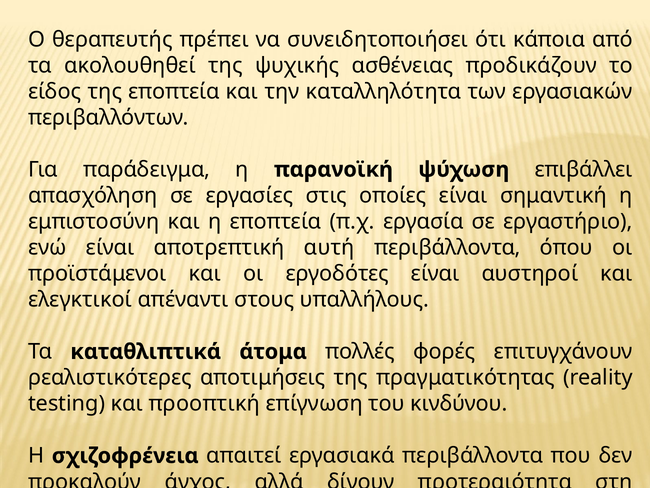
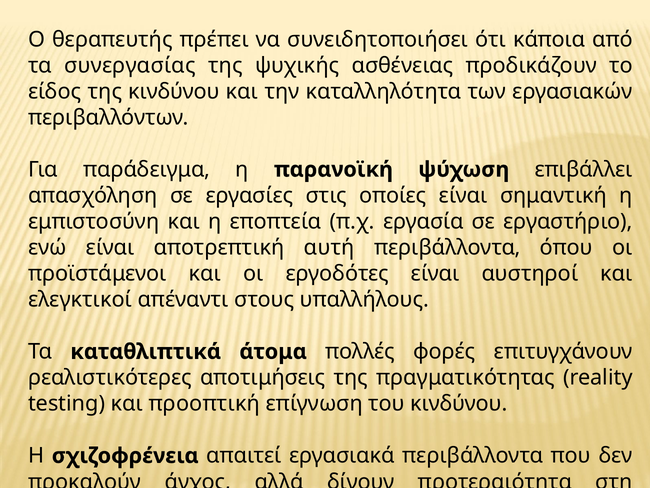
ακολουθηθεί: ακολουθηθεί -> συνεργασίας (130, 65)
της εποπτεία: εποπτεία -> κινδύνου (174, 91)
